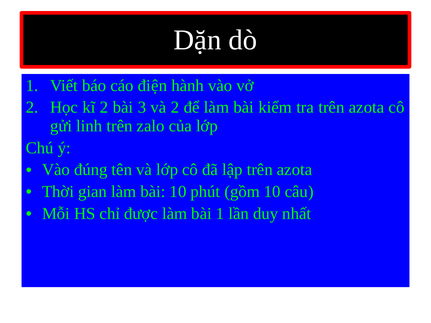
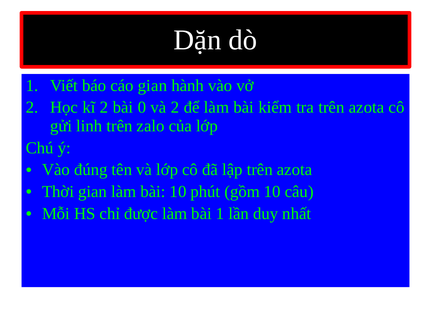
cáo điện: điện -> gian (152, 86)
3: 3 -> 0 (142, 107)
